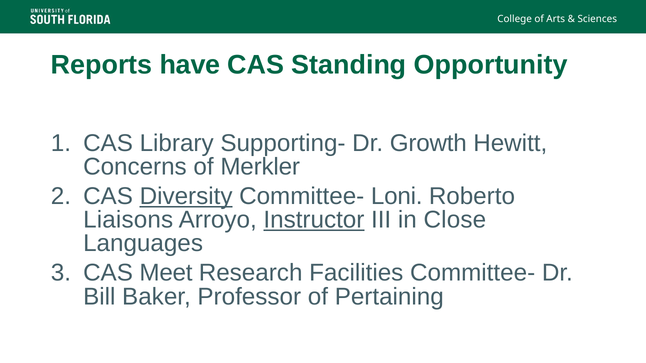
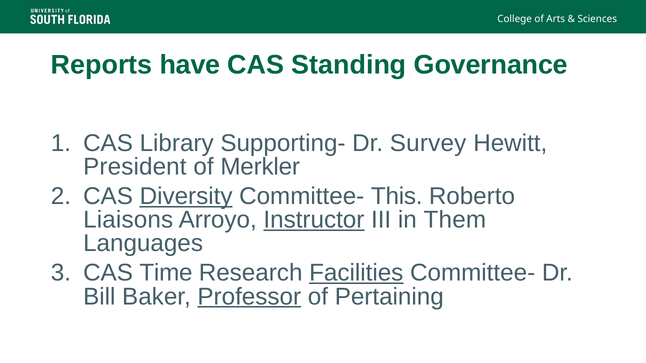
Opportunity: Opportunity -> Governance (491, 65)
Growth: Growth -> Survey (428, 143)
Concerns: Concerns -> President (135, 167)
Loni: Loni -> This (397, 196)
Close: Close -> Them (455, 220)
Meet: Meet -> Time (166, 273)
Facilities underline: none -> present (356, 273)
Professor underline: none -> present (249, 297)
